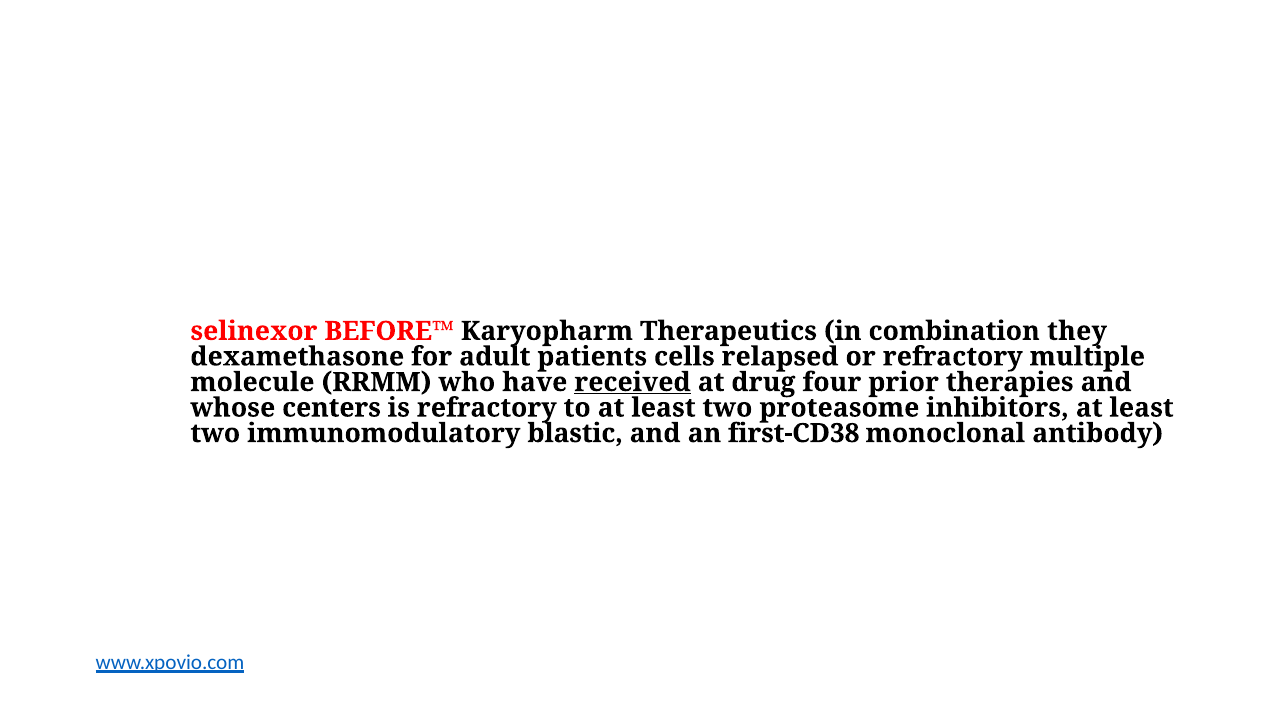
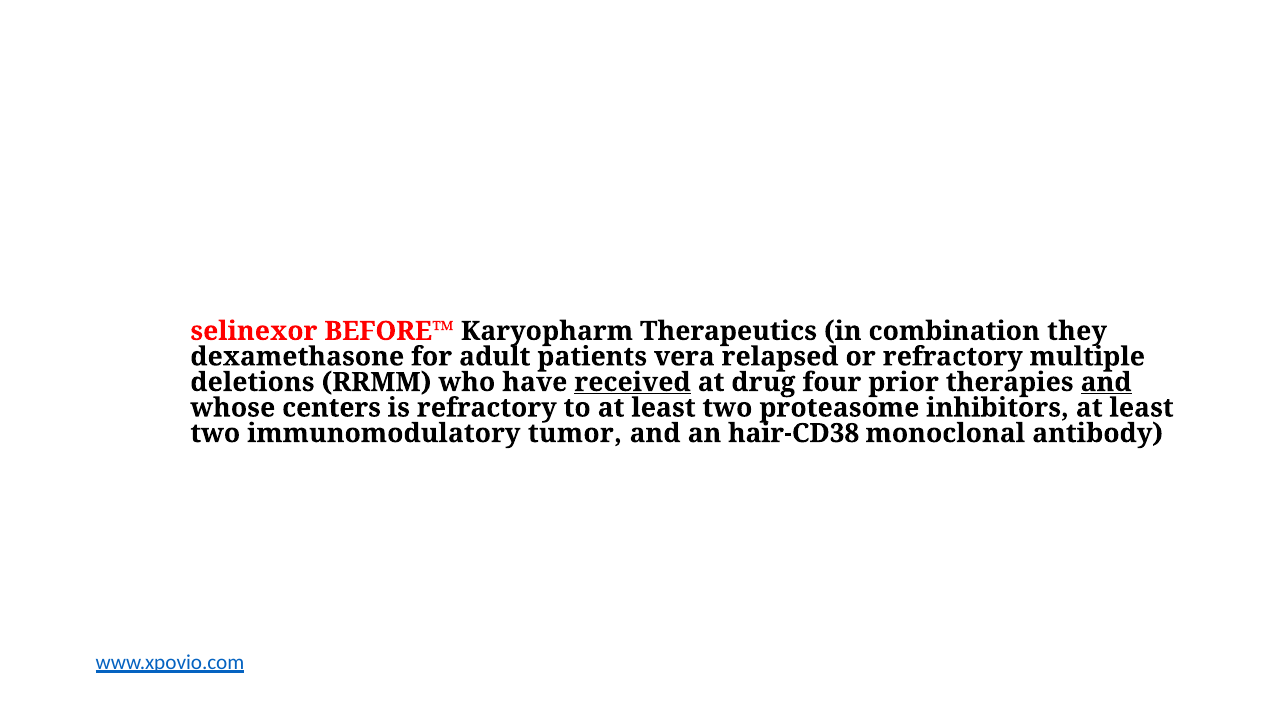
cells: cells -> vera (684, 357)
molecule: molecule -> deletions (252, 382)
and underline: none -> present (1106, 382)
blastic: blastic -> tumor (575, 433)
first-CD38: first-CD38 -> hair-CD38 (794, 433)
